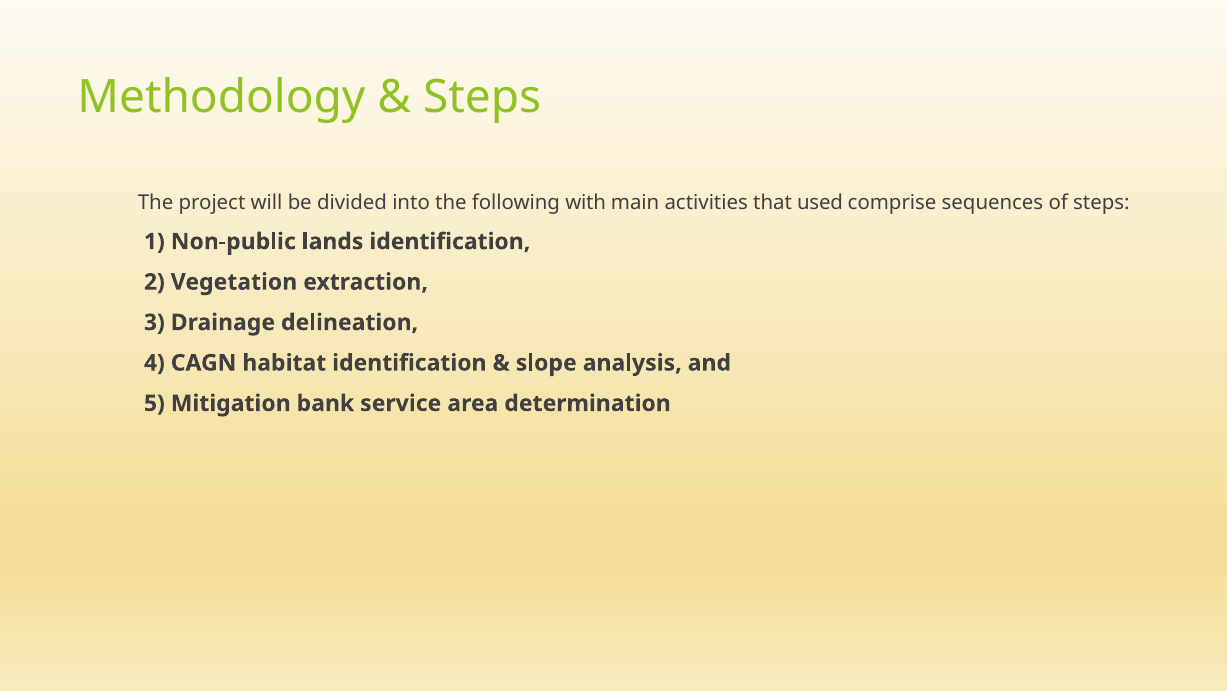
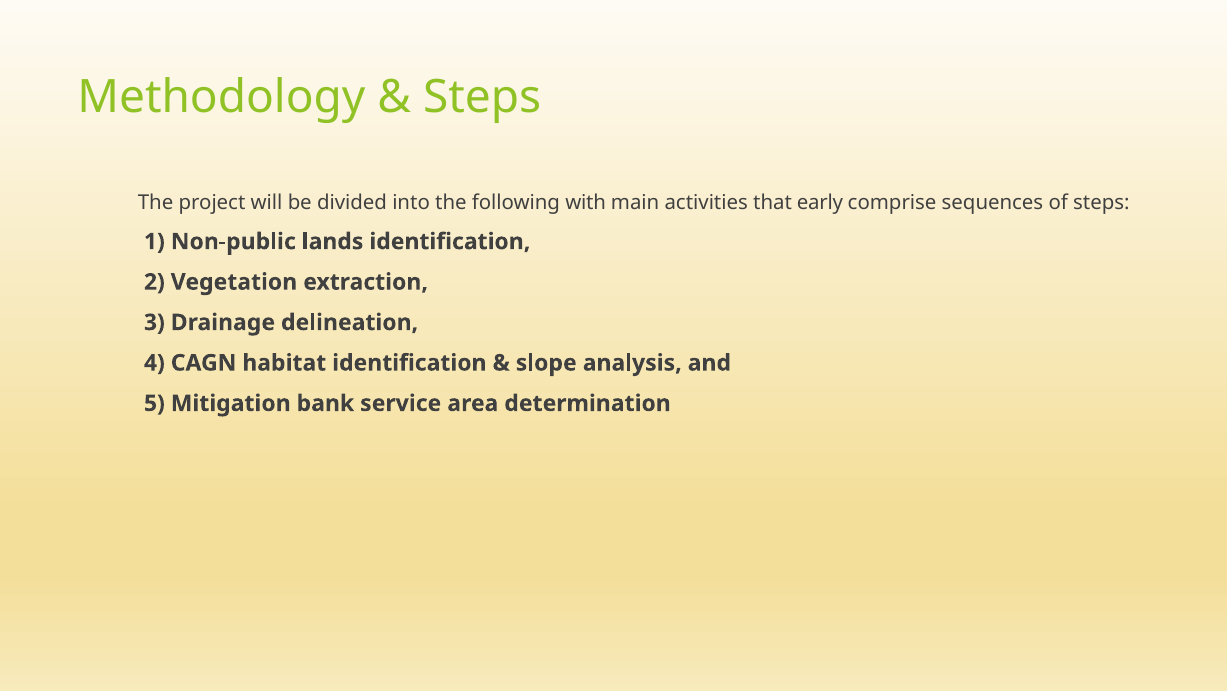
used: used -> early (820, 202)
